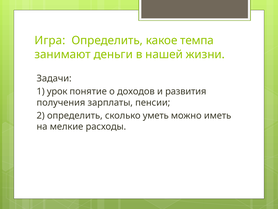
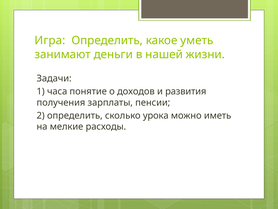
темпа: темпа -> уметь (197, 40)
урок: урок -> часа (57, 91)
уметь: уметь -> урока (156, 115)
